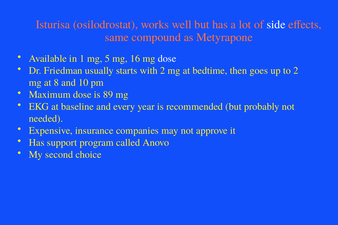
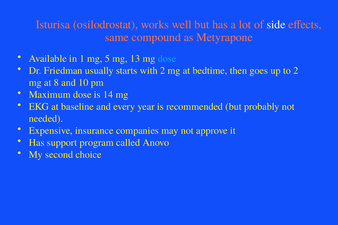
16: 16 -> 13 (135, 59)
dose colour: white -> light blue (167, 59)
89: 89 -> 14 (108, 95)
